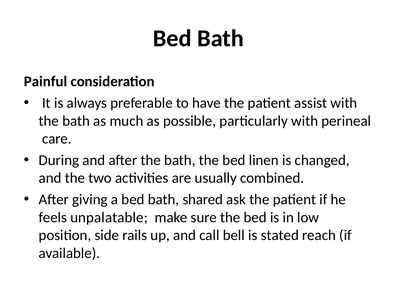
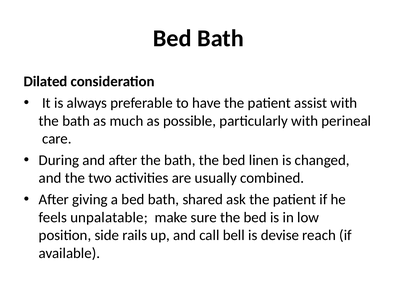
Painful: Painful -> Dilated (46, 81)
stated: stated -> devise (280, 235)
